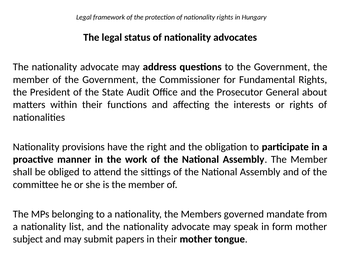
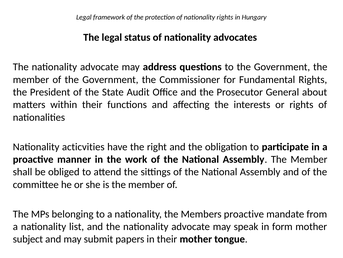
provisions: provisions -> acticvities (83, 146)
Members governed: governed -> proactive (244, 213)
